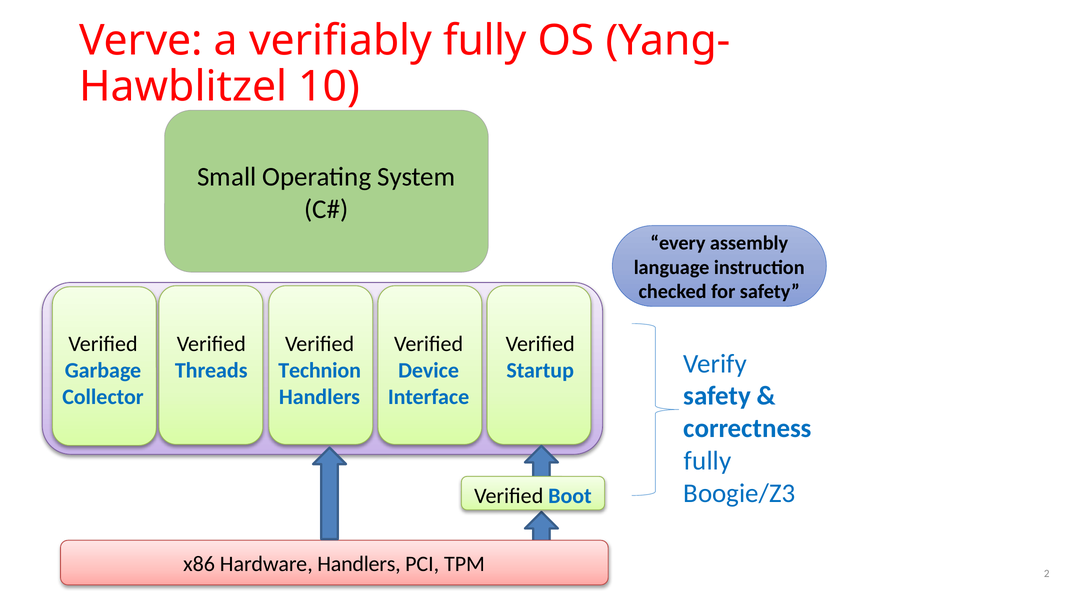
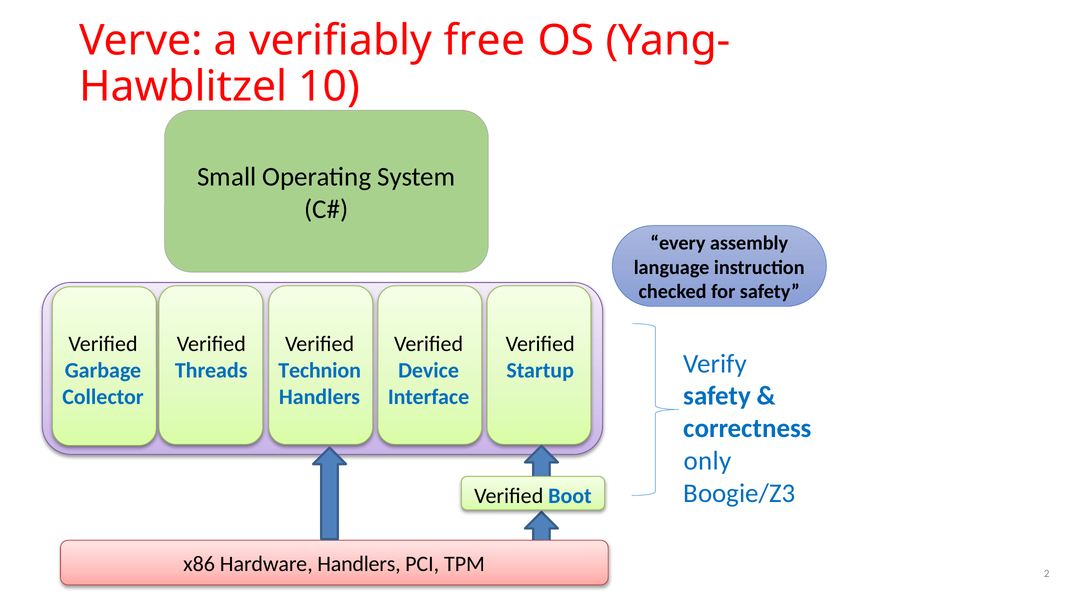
verifiably fully: fully -> free (485, 41)
fully: fully -> only (708, 461)
